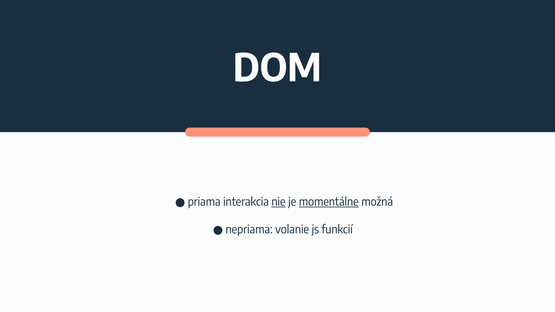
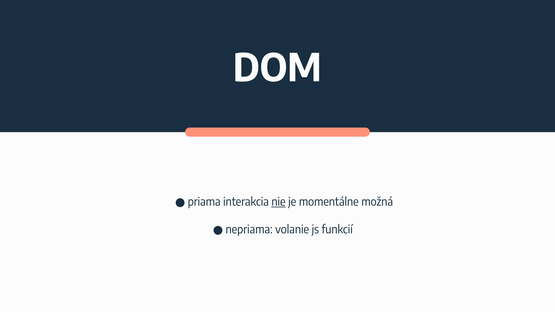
momentálne underline: present -> none (329, 202)
